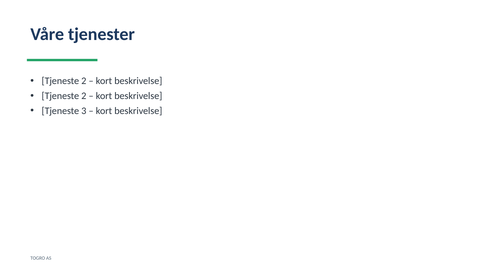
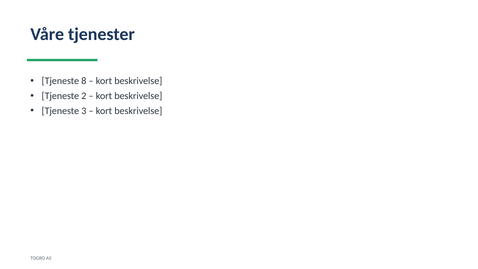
2: 2 -> 8 (84, 81)
